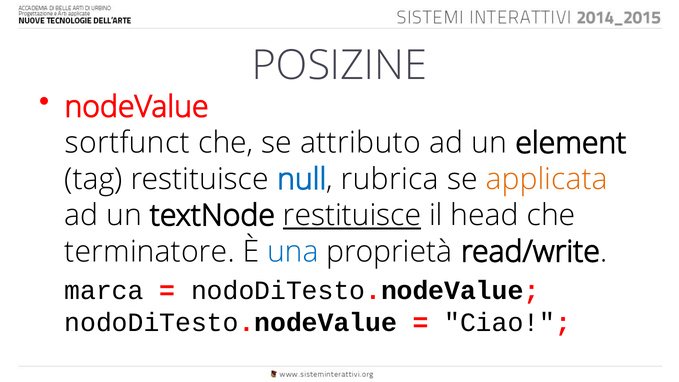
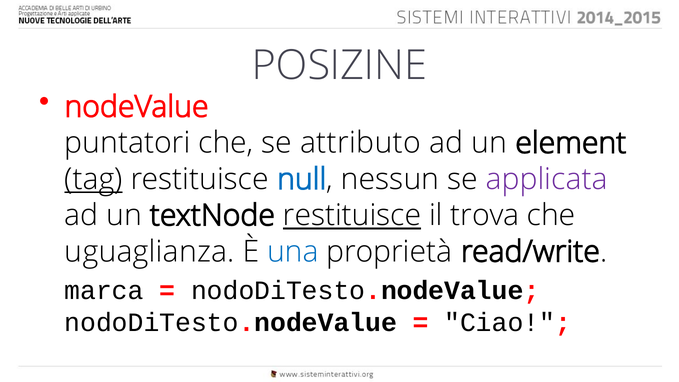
sortfunct: sortfunct -> puntatori (127, 143)
tag underline: none -> present (94, 179)
rubrica: rubrica -> nessun (390, 179)
applicata colour: orange -> purple (547, 179)
head: head -> trova (485, 215)
terminatore: terminatore -> uguaglianza (150, 252)
